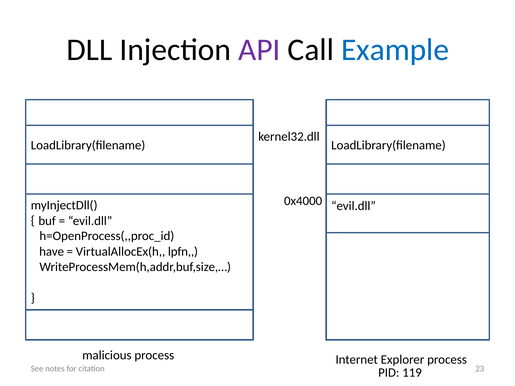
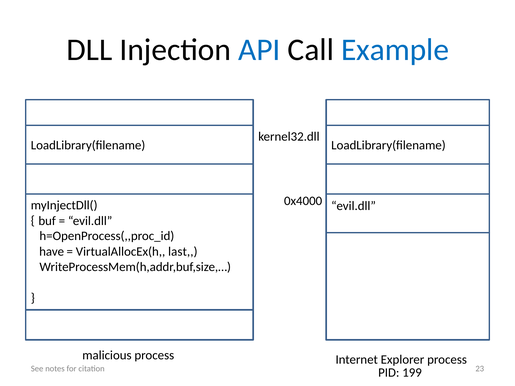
API colour: purple -> blue (259, 50)
lpfn: lpfn -> last (183, 252)
119: 119 -> 199 (412, 373)
